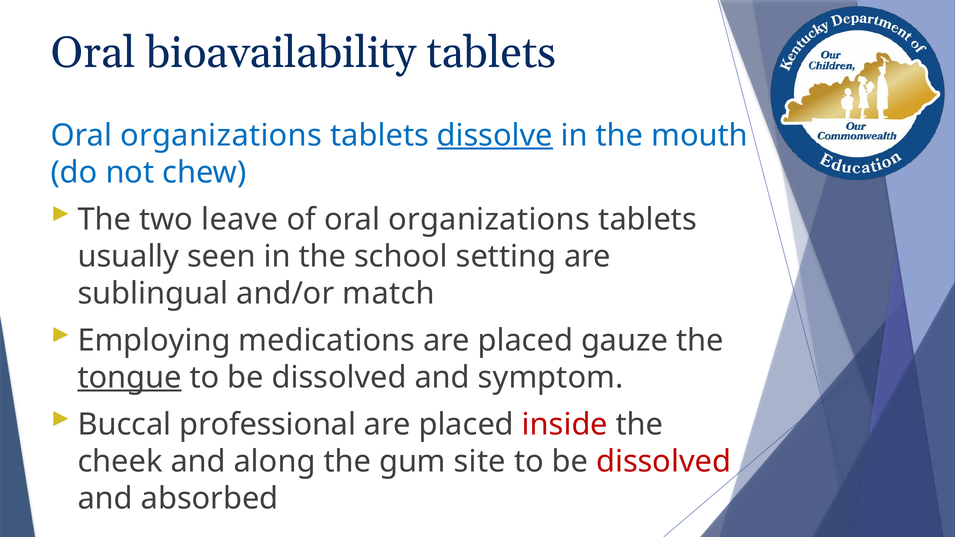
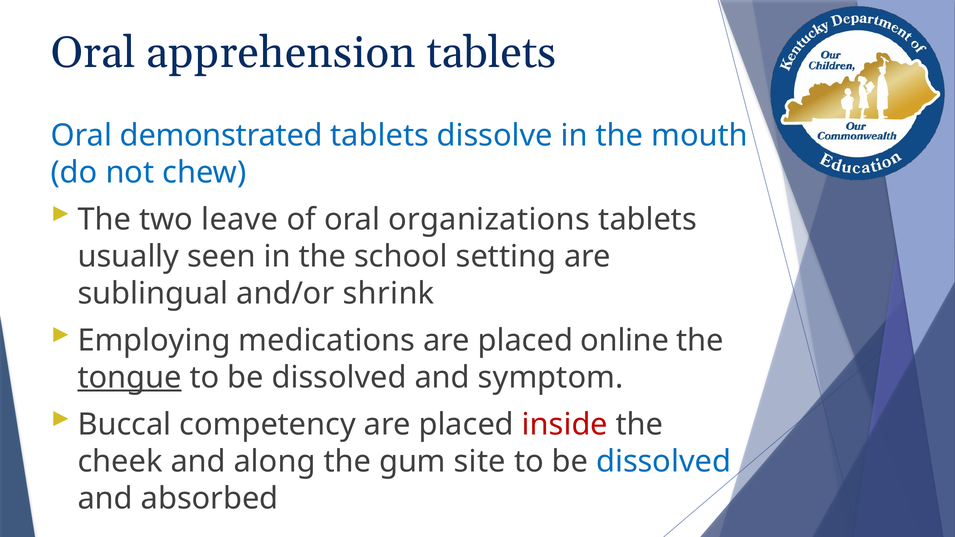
bioavailability: bioavailability -> apprehension (281, 53)
organizations: organizations -> demonstrated (221, 135)
dissolve underline: present -> none (495, 135)
match: match -> shrink (389, 293)
gauze: gauze -> online (625, 340)
professional: professional -> competency (268, 424)
dissolved colour: red -> blue (664, 461)
